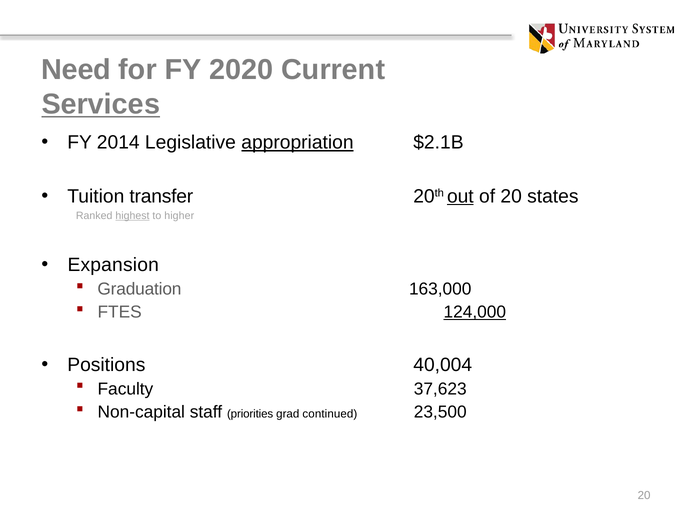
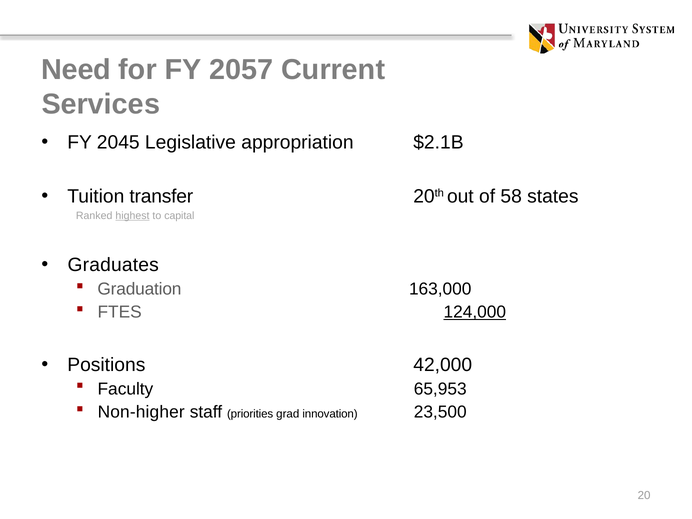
2020: 2020 -> 2057 (241, 70)
Services underline: present -> none (101, 104)
2014: 2014 -> 2045 (118, 143)
appropriation underline: present -> none (297, 143)
out underline: present -> none (460, 196)
of 20: 20 -> 58 (511, 196)
higher: higher -> capital (179, 216)
Expansion: Expansion -> Graduates (113, 265)
40,004: 40,004 -> 42,000 (443, 365)
37,623: 37,623 -> 65,953 (440, 389)
Non-capital: Non-capital -> Non-higher (141, 412)
continued: continued -> innovation (330, 414)
